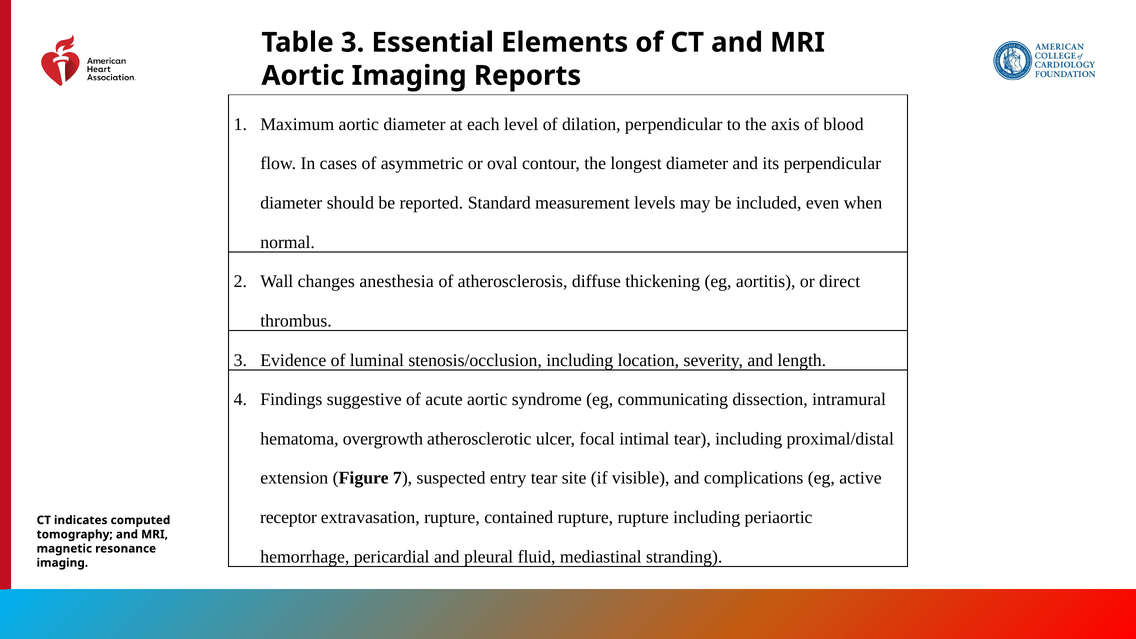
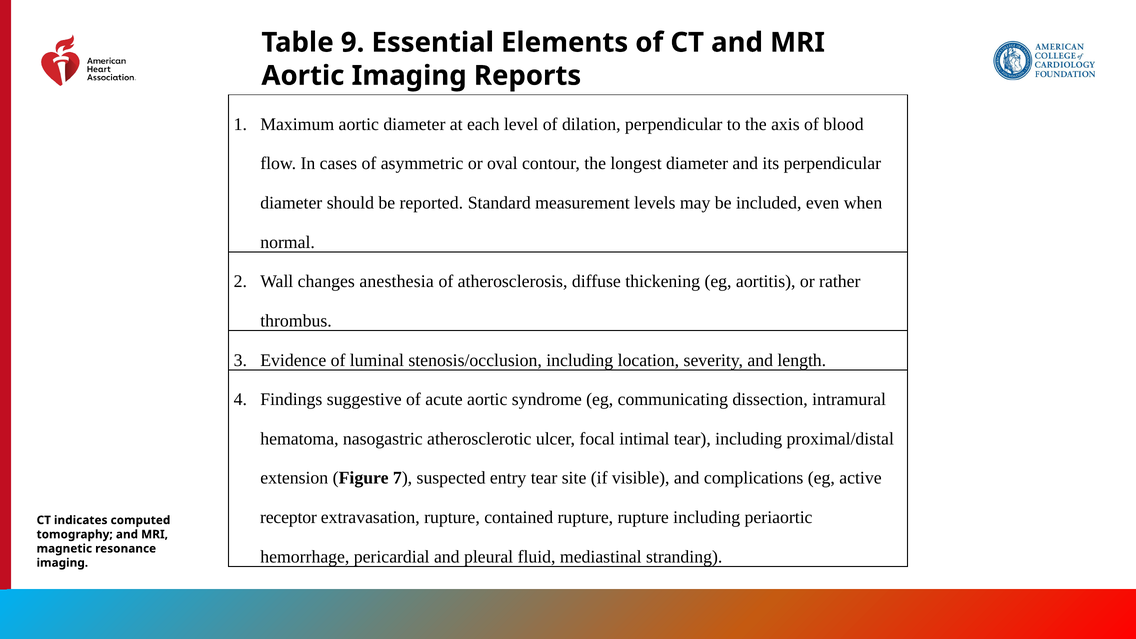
Table 3: 3 -> 9 (353, 43)
direct: direct -> rather (840, 282)
overgrowth: overgrowth -> nasogastric (383, 439)
